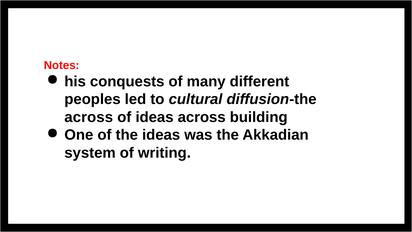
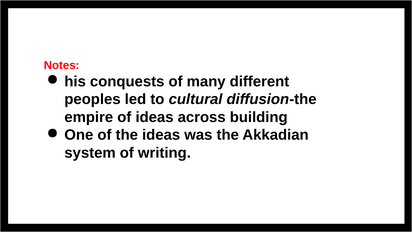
across: across -> empire (89, 117)
